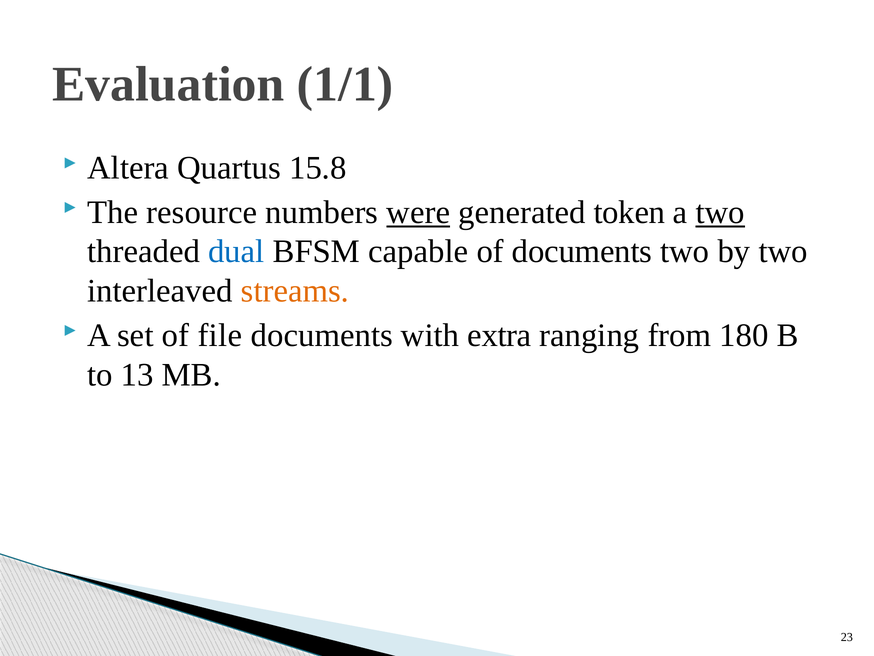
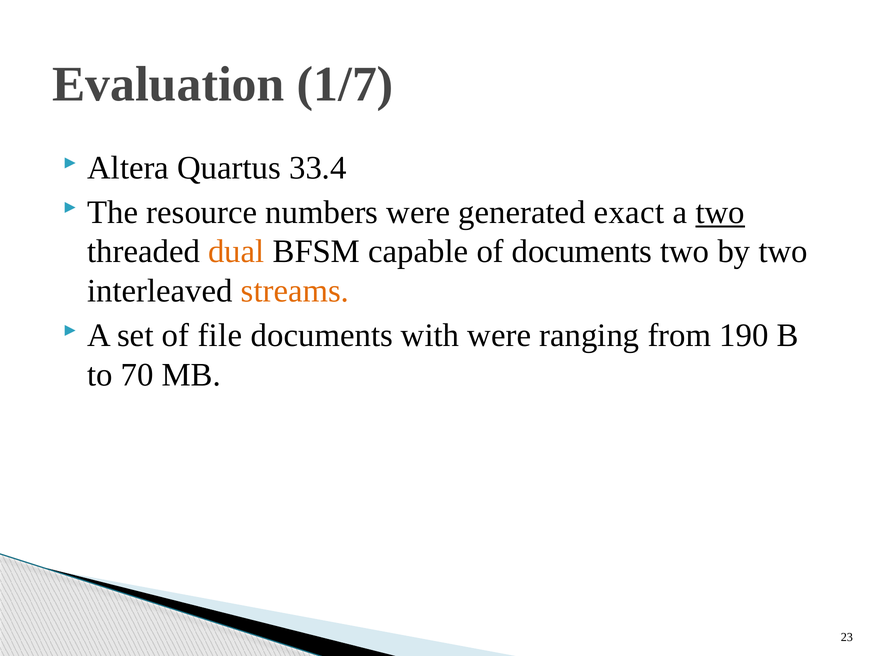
1/1: 1/1 -> 1/7 (345, 84)
15.8: 15.8 -> 33.4 (318, 168)
were underline: present -> none (418, 212)
token: token -> exact (629, 212)
dual colour: blue -> orange (236, 251)
with extra: extra -> were (499, 335)
180: 180 -> 190 (744, 335)
13: 13 -> 70 (137, 374)
